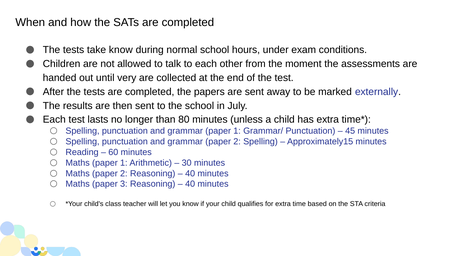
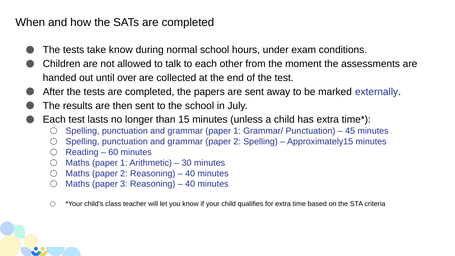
very: very -> over (127, 78)
80: 80 -> 15 (184, 120)
